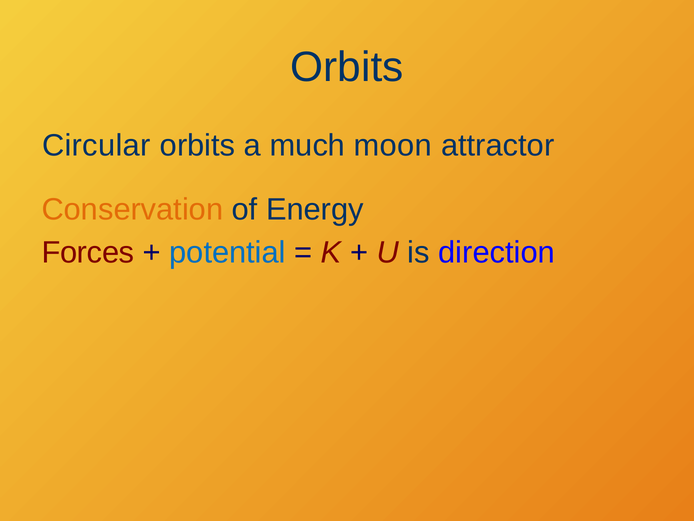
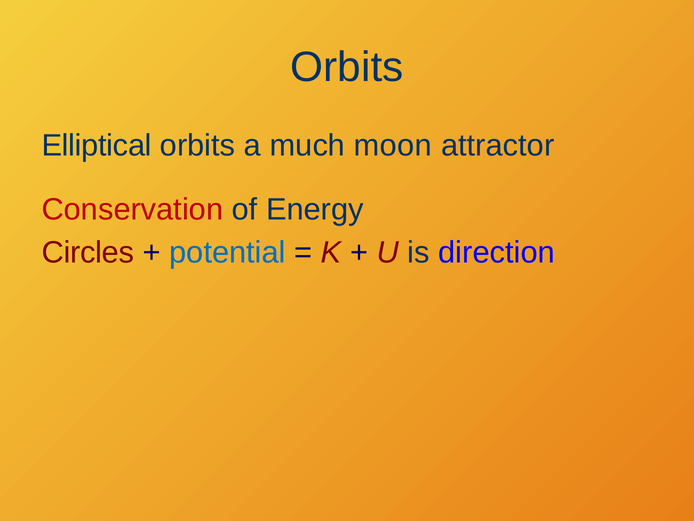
Circular: Circular -> Elliptical (97, 146)
Conservation colour: orange -> red (132, 209)
Forces: Forces -> Circles (88, 252)
